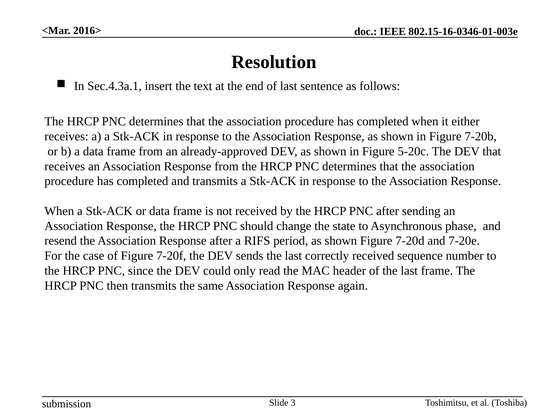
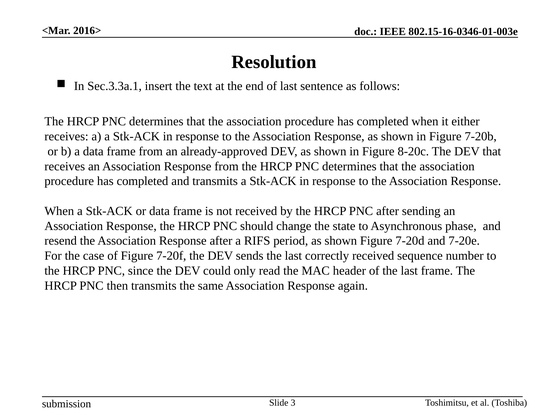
Sec.4.3a.1: Sec.4.3a.1 -> Sec.3.3a.1 (115, 86)
5-20c: 5-20c -> 8-20c (413, 151)
